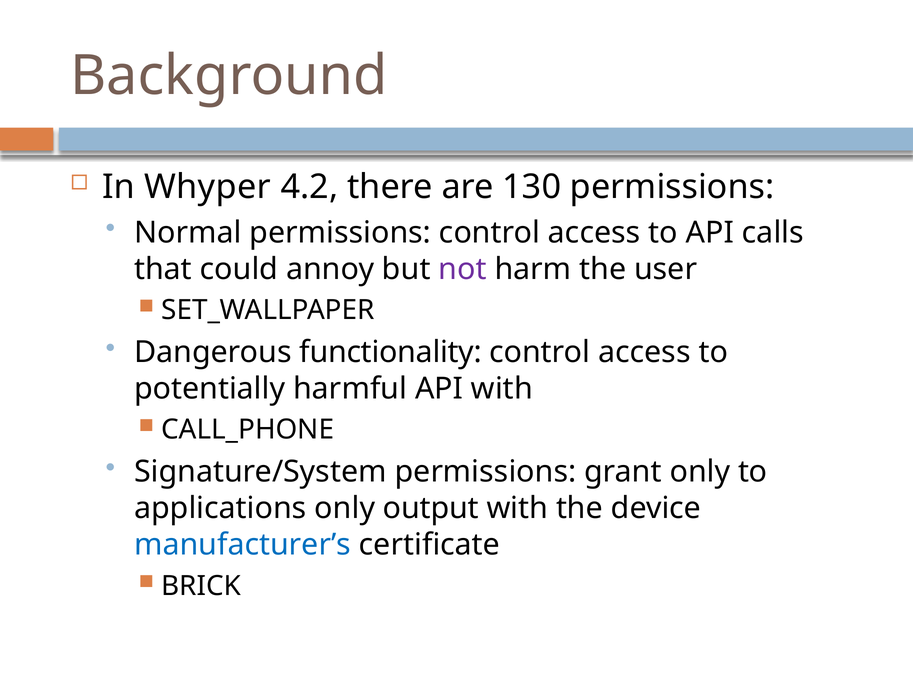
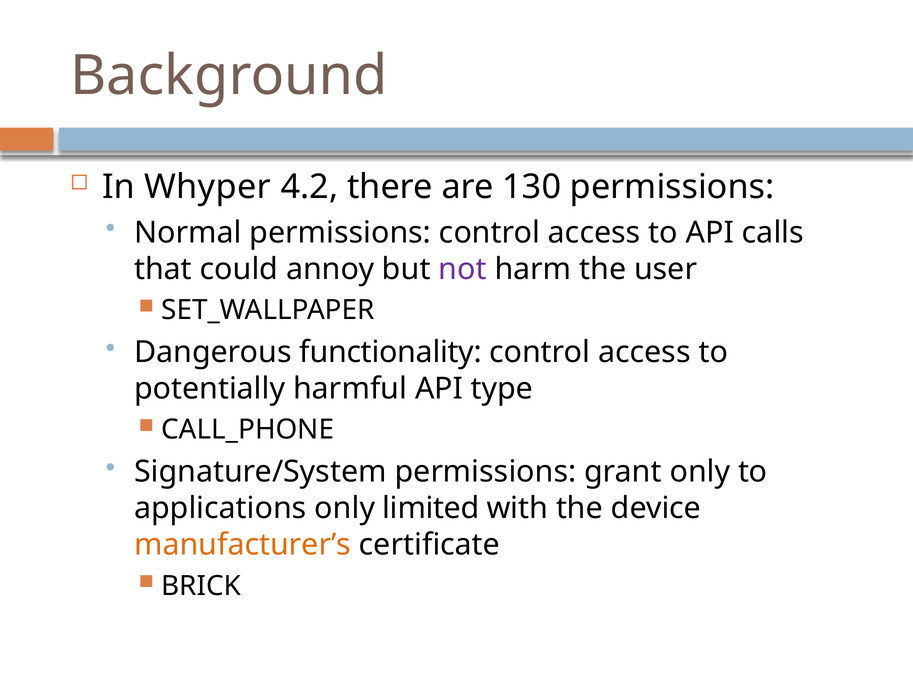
API with: with -> type (502, 389)
output: output -> limited (431, 509)
manufacturer’s colour: blue -> orange (243, 545)
